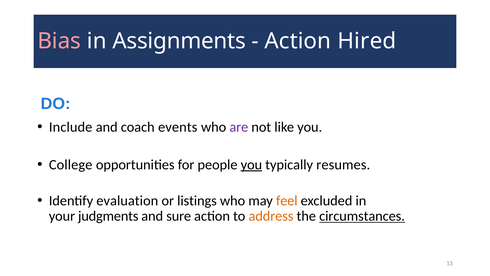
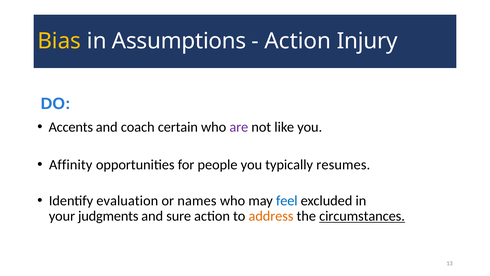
Bias colour: pink -> yellow (59, 41)
Assignments: Assignments -> Assumptions (179, 41)
Hired: Hired -> Injury (367, 41)
Include: Include -> Accents (71, 127)
events: events -> certain (178, 127)
College: College -> Affinity (71, 164)
you underline: present -> none (251, 164)
listings: listings -> names (197, 200)
feel colour: orange -> blue (287, 200)
